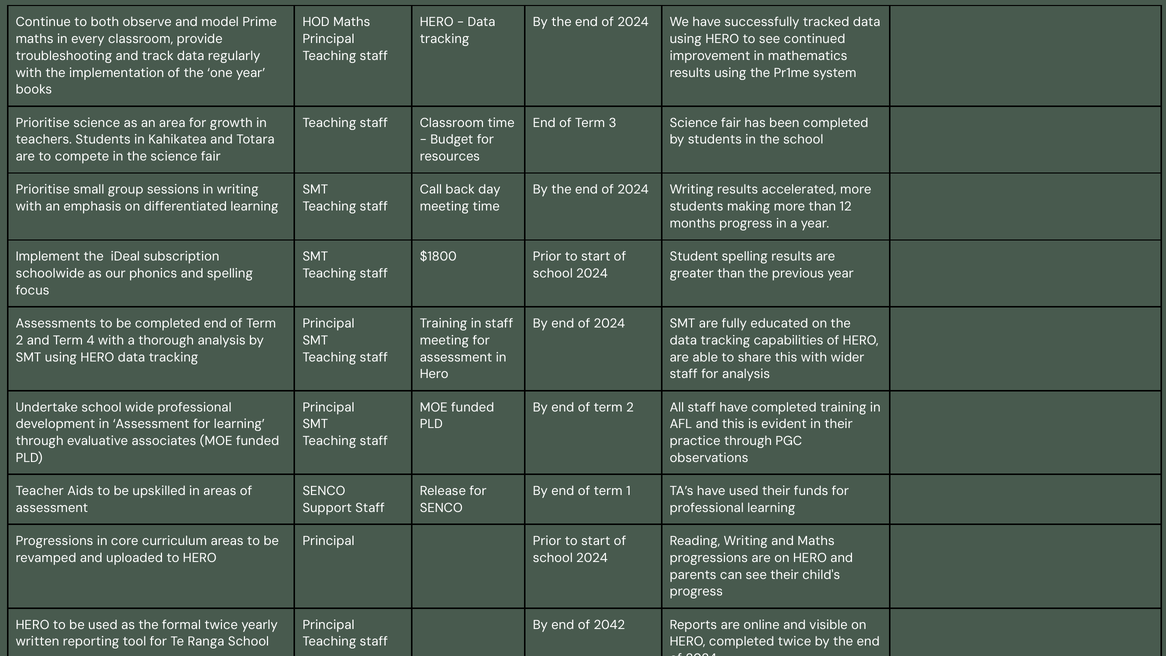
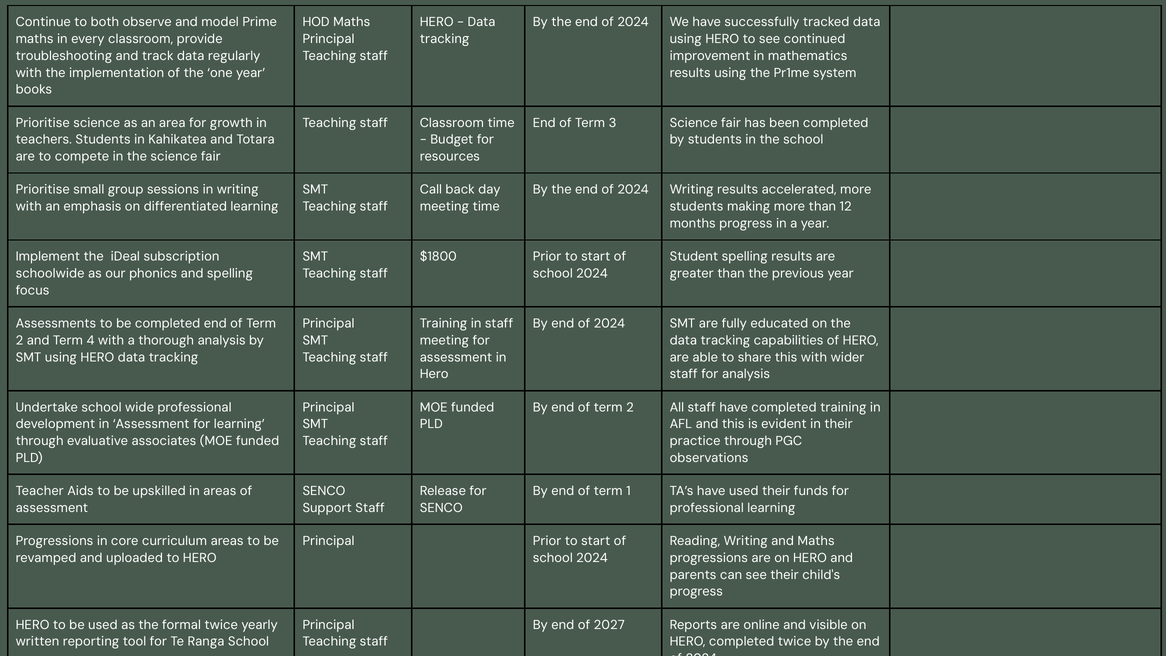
2042: 2042 -> 2027 (609, 625)
